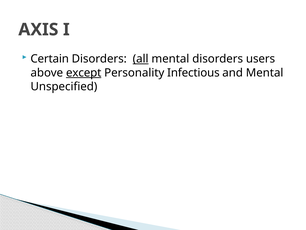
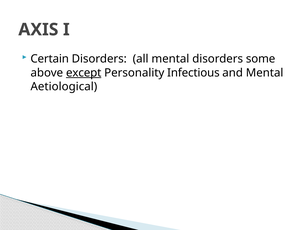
all underline: present -> none (141, 59)
users: users -> some (261, 59)
Unspecified: Unspecified -> Aetiological (64, 86)
